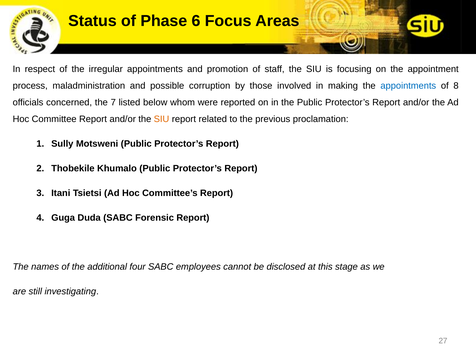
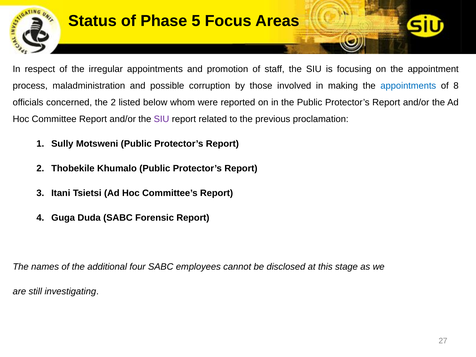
6: 6 -> 5 (196, 21)
the 7: 7 -> 2 (113, 103)
SIU colour: orange -> purple (162, 119)
